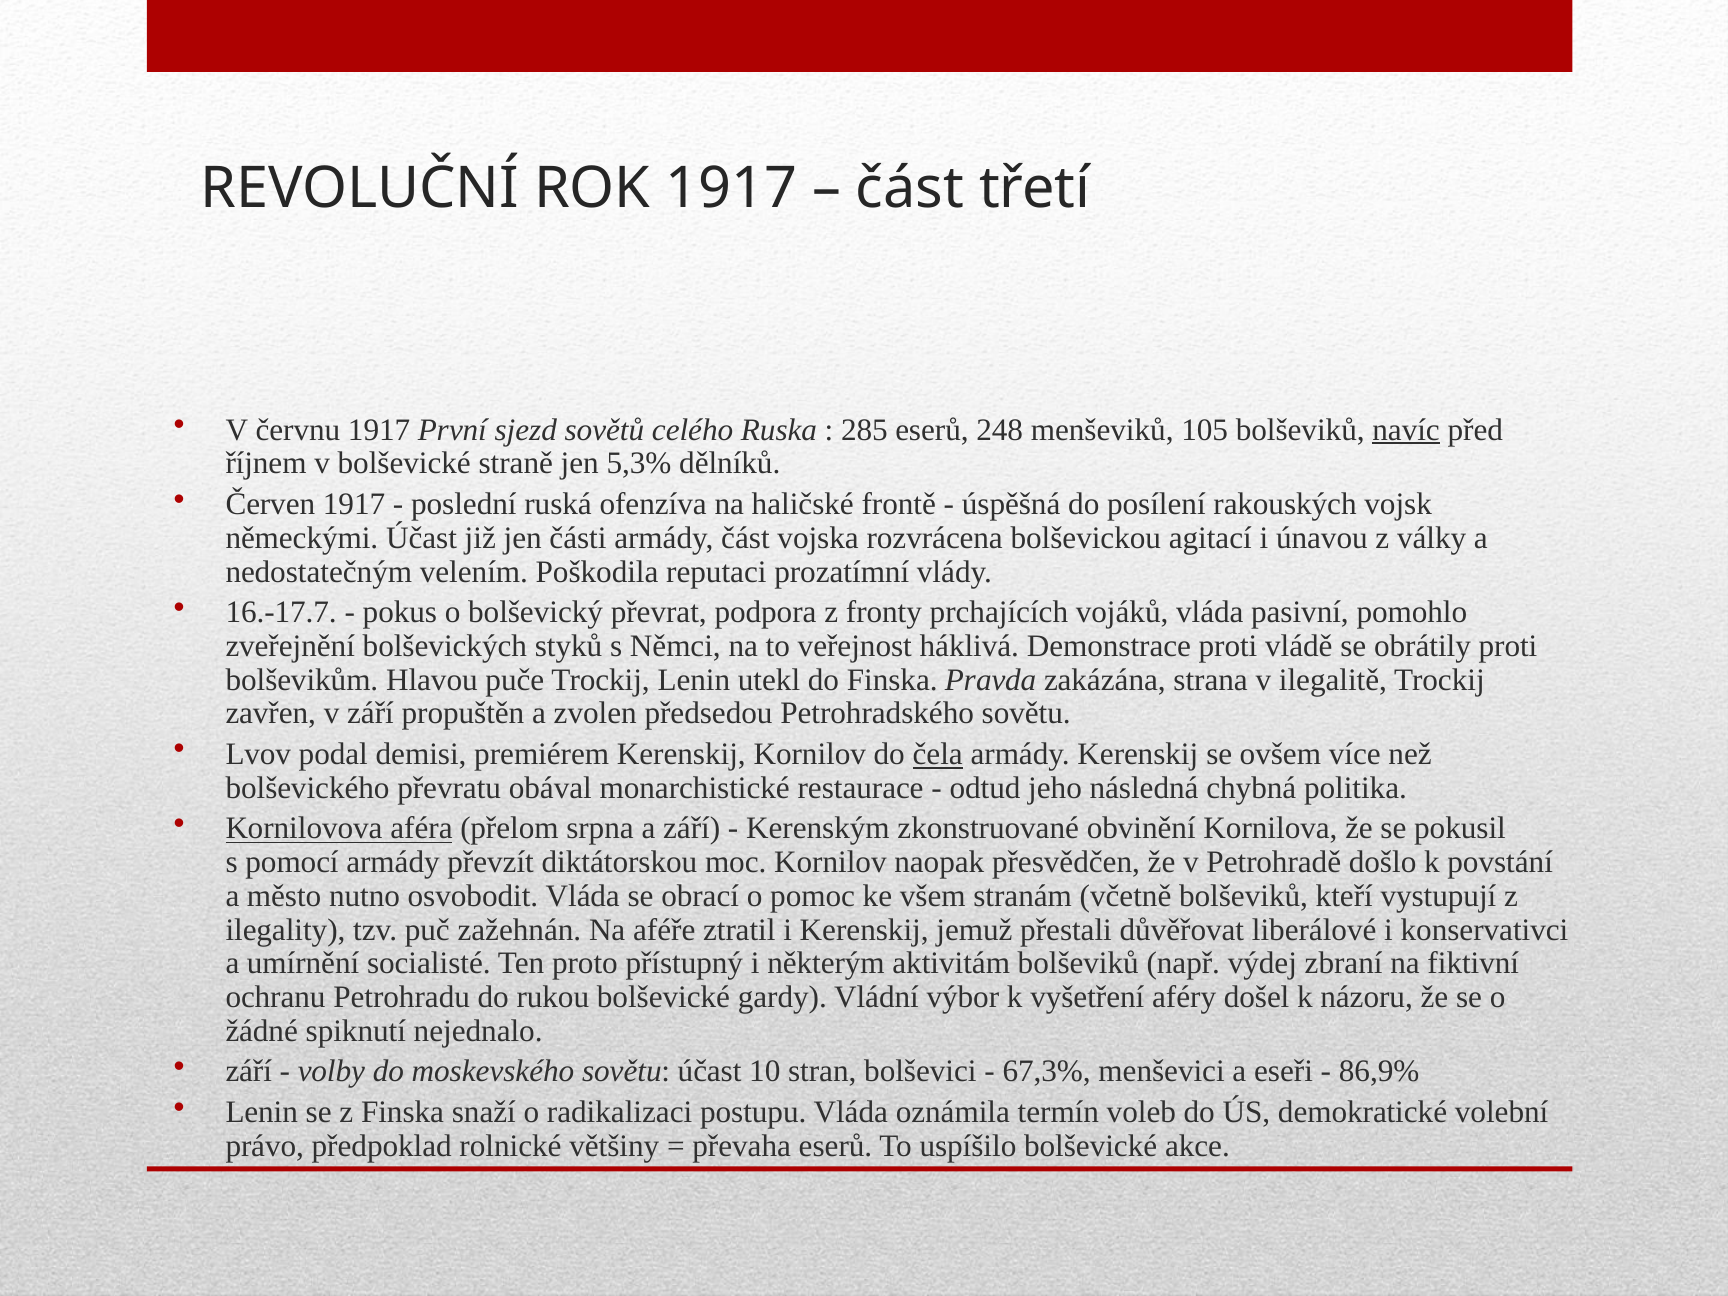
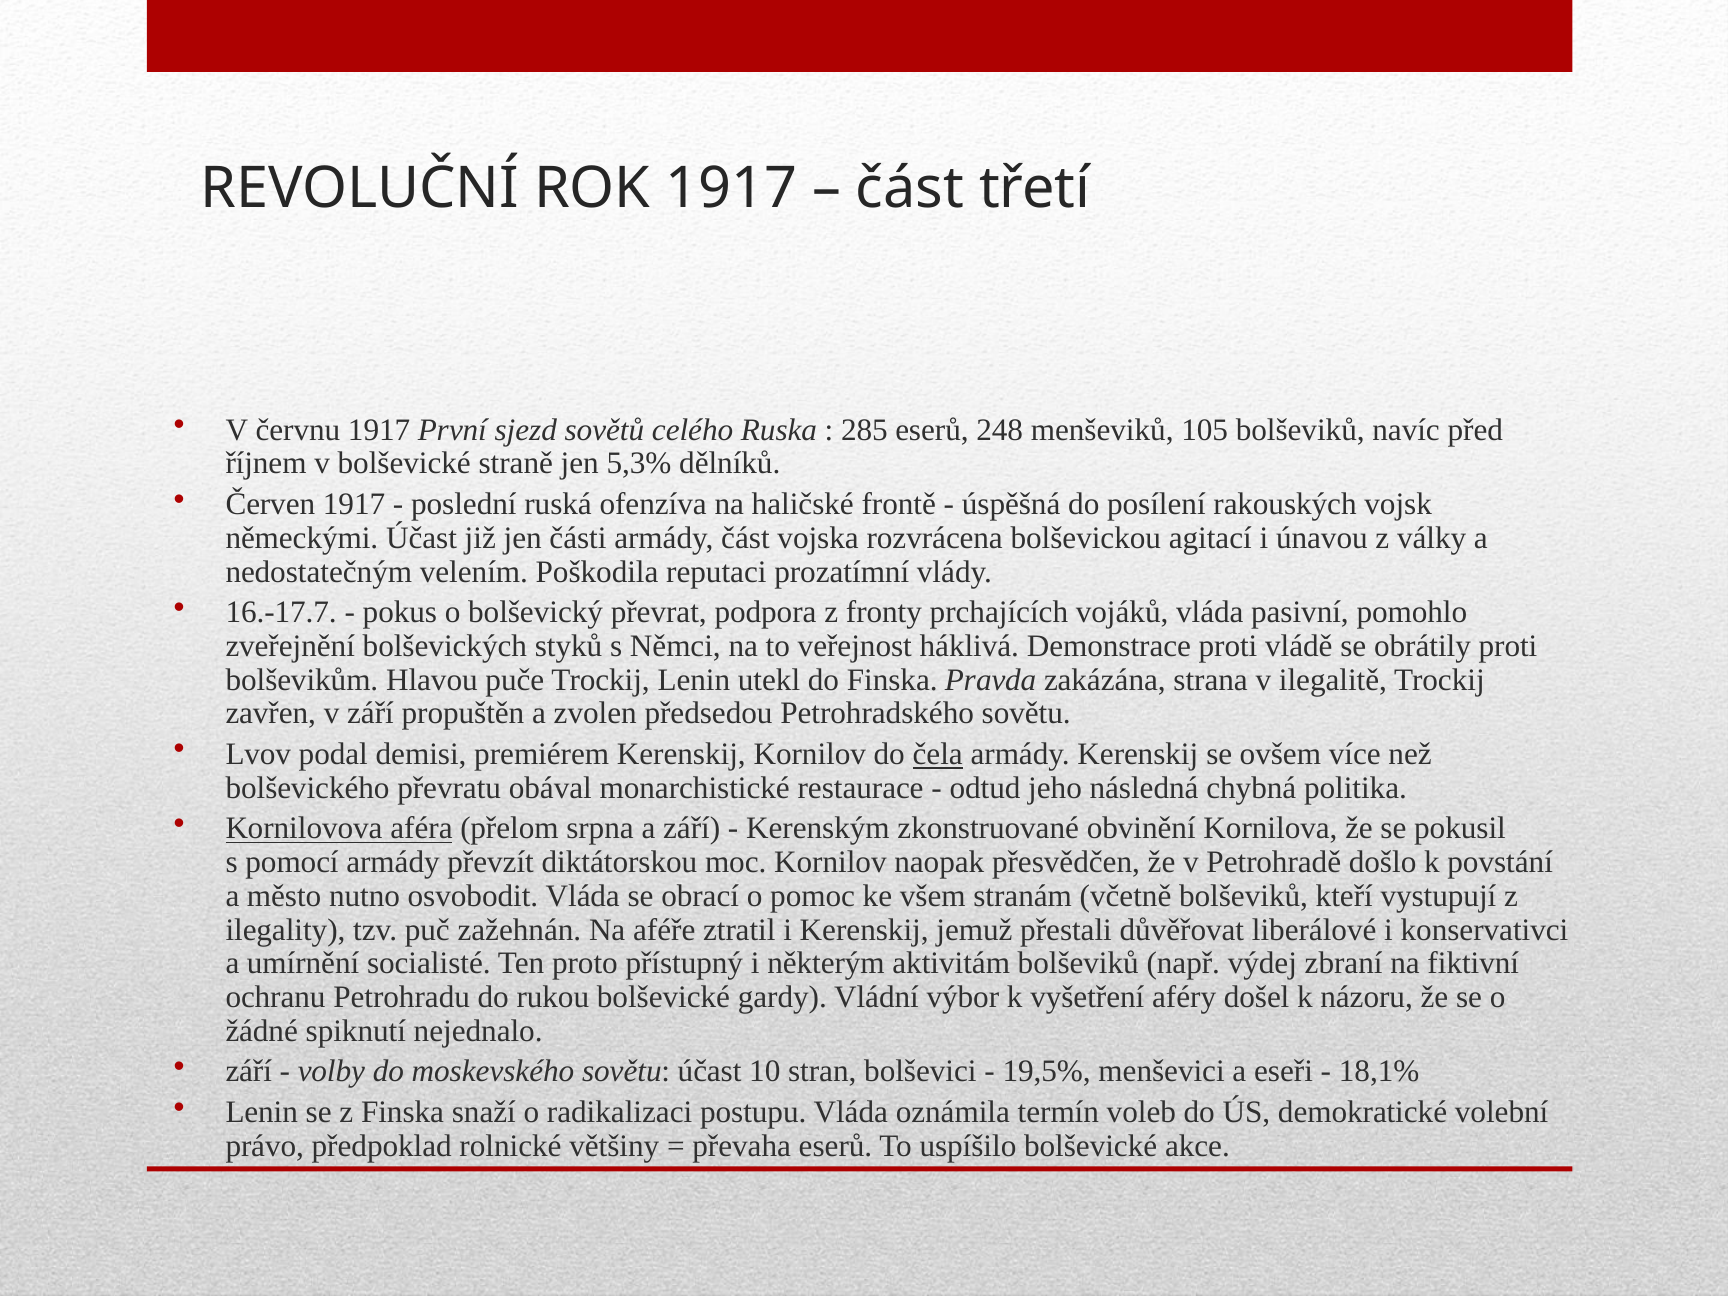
navíc underline: present -> none (1406, 430)
67,3%: 67,3% -> 19,5% (1047, 1072)
86,9%: 86,9% -> 18,1% (1379, 1072)
